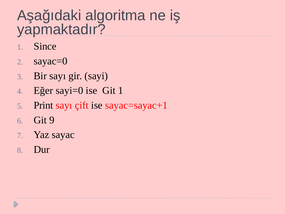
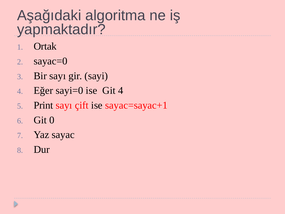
Since: Since -> Ortak (45, 46)
Git 1: 1 -> 4 (121, 90)
9: 9 -> 0 (52, 120)
